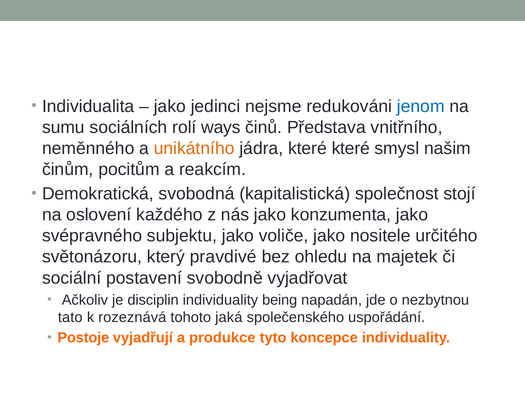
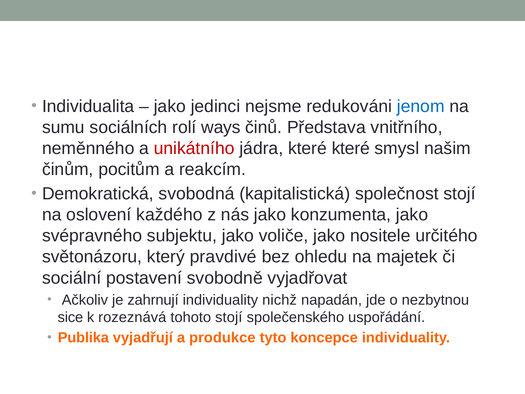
unikátního colour: orange -> red (194, 148)
disciplin: disciplin -> zahrnují (153, 300)
being: being -> nichž (280, 300)
tato: tato -> sice (70, 317)
tohoto jaká: jaká -> stojí (229, 317)
Postoje: Postoje -> Publika (83, 338)
